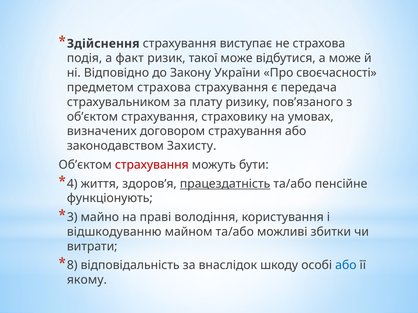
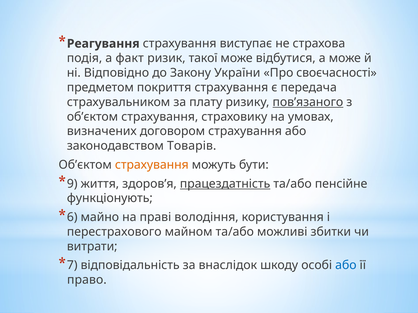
Здійснення: Здійснення -> Реагування (103, 44)
предметом страхова: страхова -> покриття (164, 88)
пов’язаного underline: none -> present (308, 102)
Захисту: Захисту -> Товарів (192, 146)
страхування colour: red -> orange (152, 165)
4: 4 -> 9 (72, 184)
3: 3 -> 6 (72, 218)
відшкодуванню: відшкодуванню -> перестрахового (114, 232)
8: 8 -> 7 (72, 266)
якому: якому -> право (87, 280)
